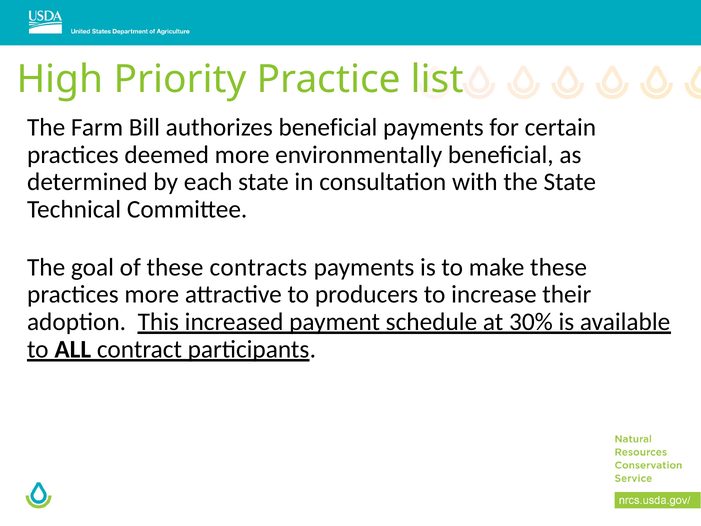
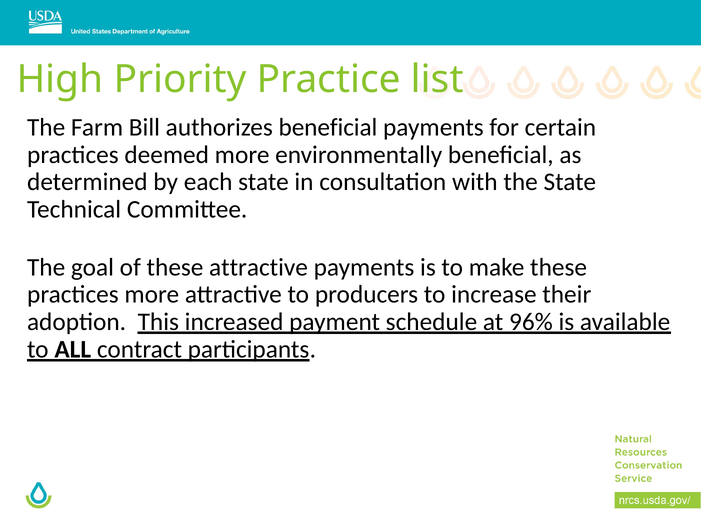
these contracts: contracts -> attractive (259, 267)
30%: 30% -> 96% (531, 322)
